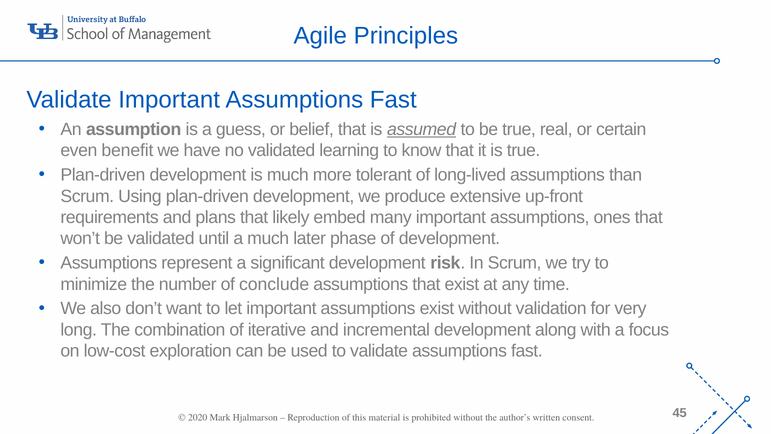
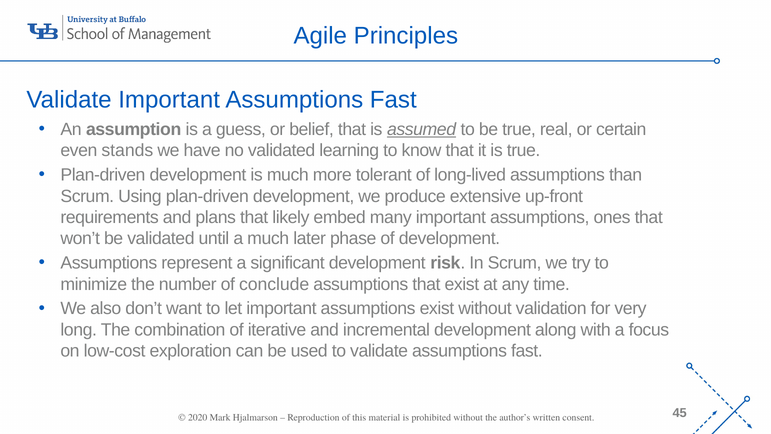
benefit: benefit -> stands (127, 150)
